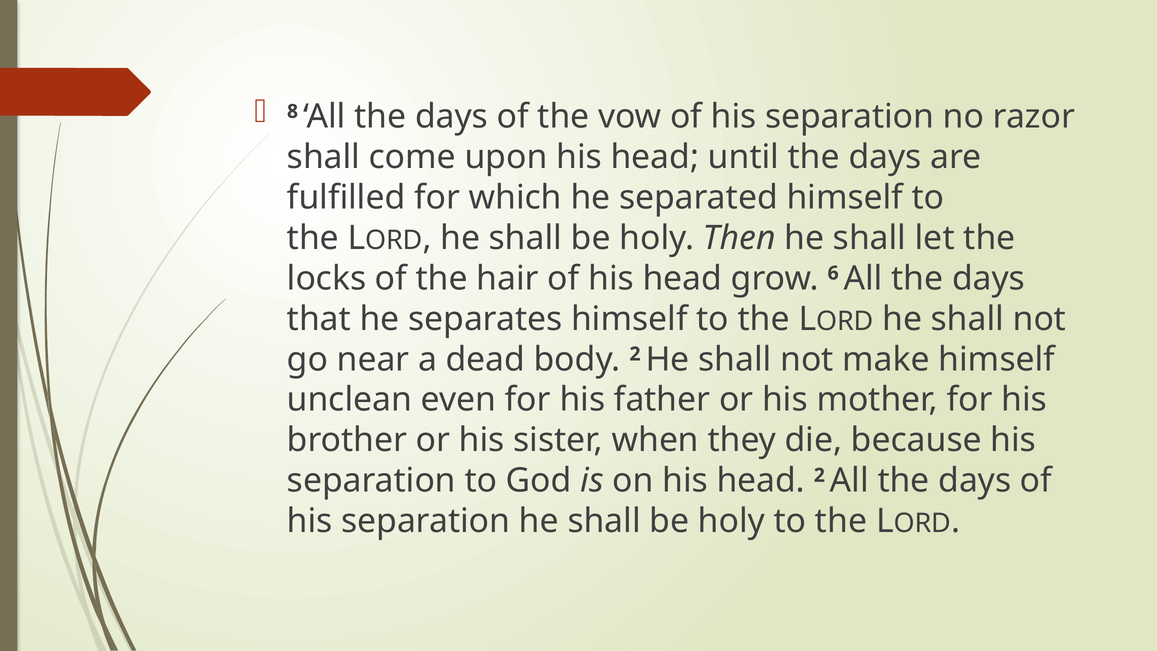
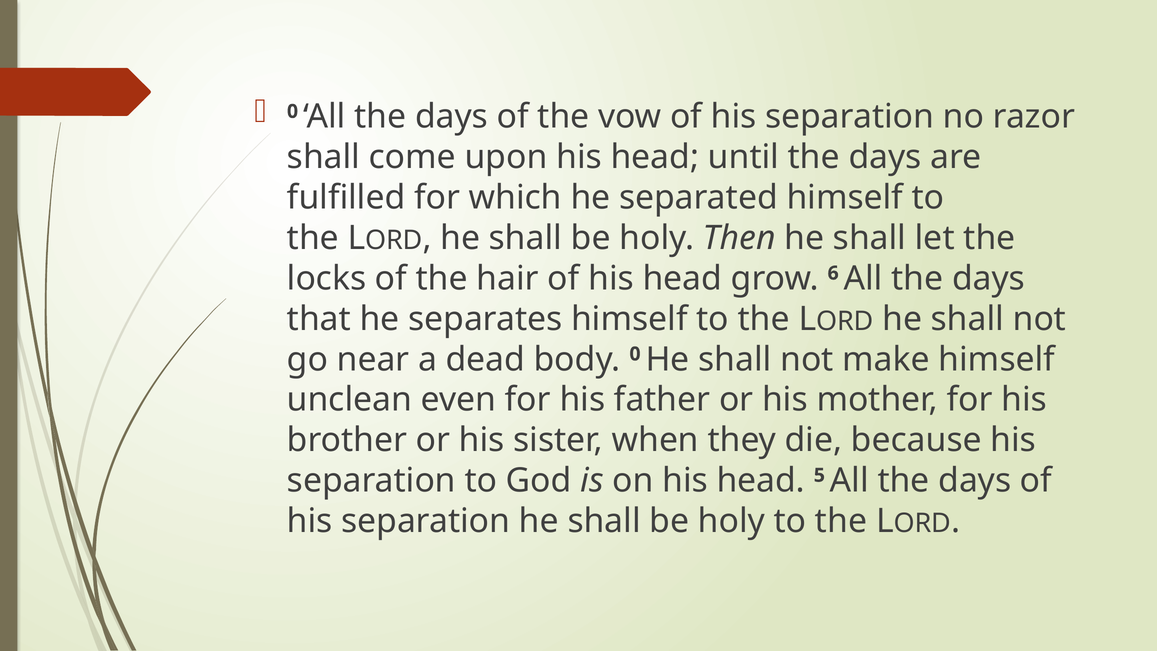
8: 8 -> 0 (293, 111)
body 2: 2 -> 0 (635, 354)
head 2: 2 -> 5 (819, 475)
